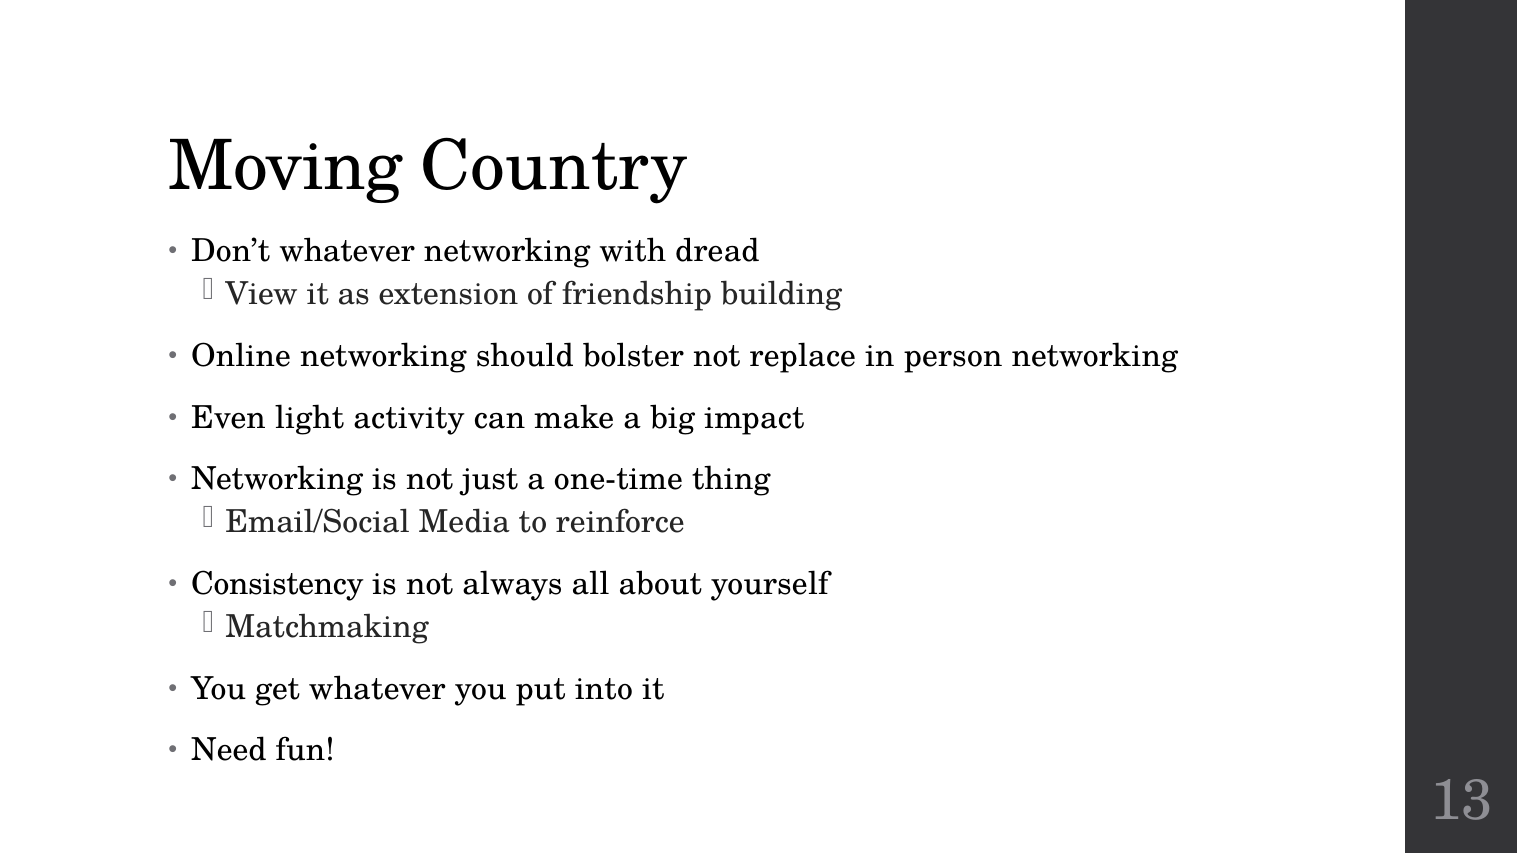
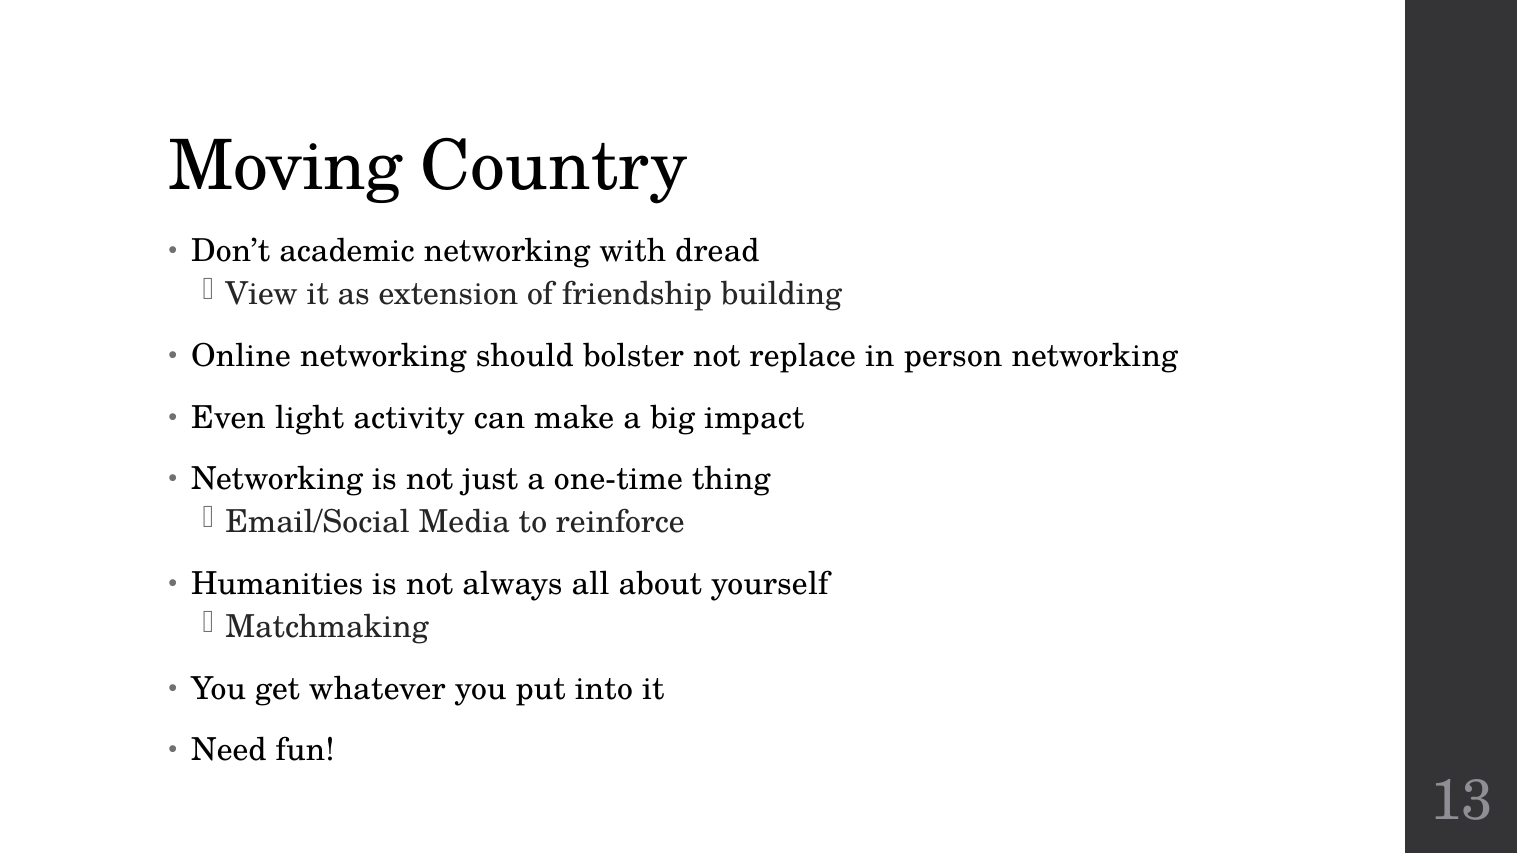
Don’t whatever: whatever -> academic (347, 252)
Consistency: Consistency -> Humanities (277, 584)
